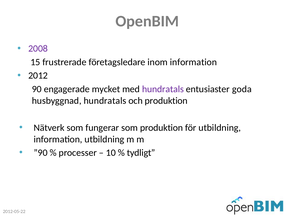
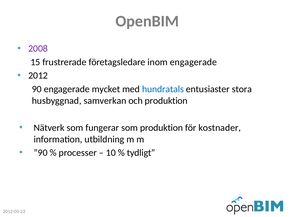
inom information: information -> engagerade (193, 62)
hundratals colour: purple -> blue (163, 89)
goda: goda -> stora (242, 89)
husbyggnad hundratals: hundratals -> samverkan (105, 101)
för utbildning: utbildning -> kostnader (220, 128)
